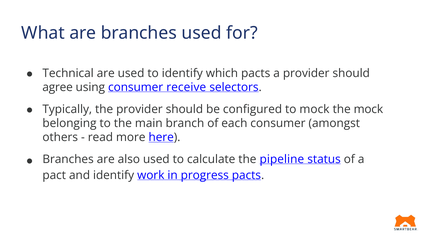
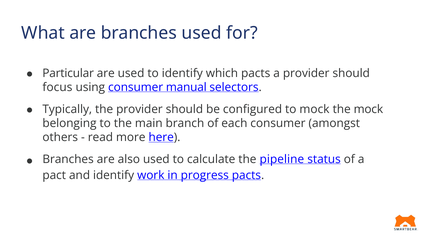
Technical: Technical -> Particular (68, 73)
agree: agree -> focus (57, 87)
receive: receive -> manual (186, 87)
